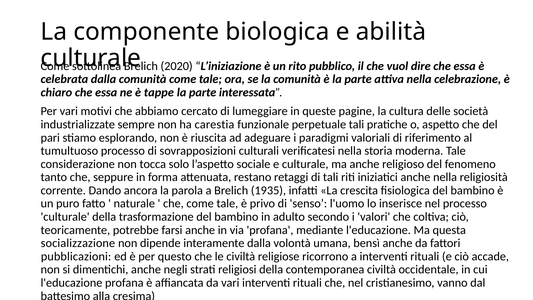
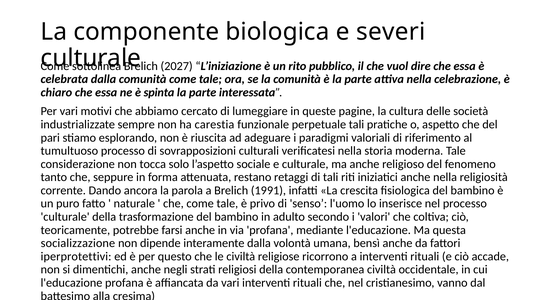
abilità: abilità -> severi (391, 32)
2020: 2020 -> 2027 (177, 66)
tappe: tappe -> spinta (159, 92)
1935: 1935 -> 1991 (268, 190)
pubblicazioni: pubblicazioni -> iperprotettivi (76, 256)
